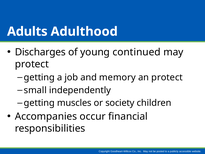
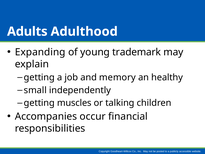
Discharges: Discharges -> Expanding (40, 52)
continued: continued -> trademark (137, 52)
protect: protect -> explain (32, 64)
an protect: protect -> healthy (167, 77)
society: society -> talking (120, 103)
